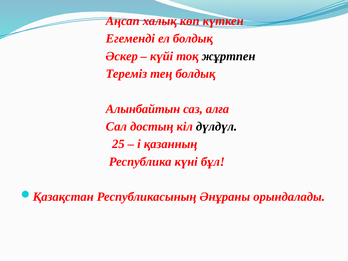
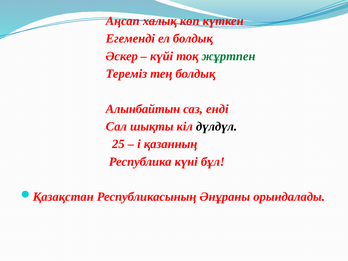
жұртпен colour: black -> green (229, 56)
алға: алға -> енді (217, 109)
достың: достың -> шықты (152, 126)
